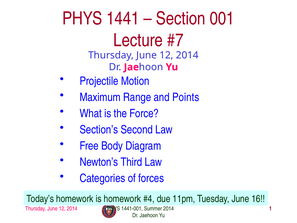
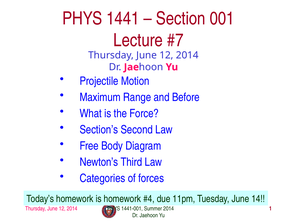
Points: Points -> Before (186, 97)
16: 16 -> 14 (258, 199)
